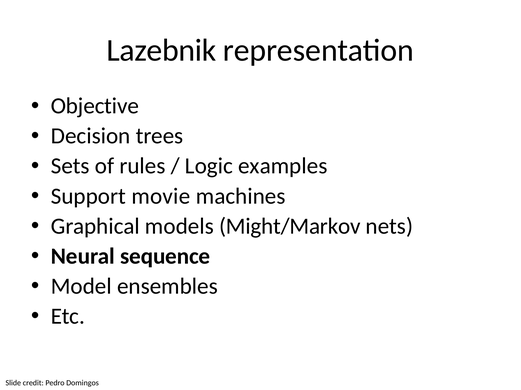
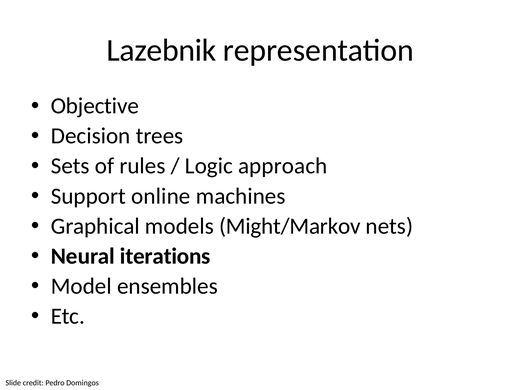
examples: examples -> approach (283, 166)
movie: movie -> online (161, 196)
sequence: sequence -> iterations (165, 257)
